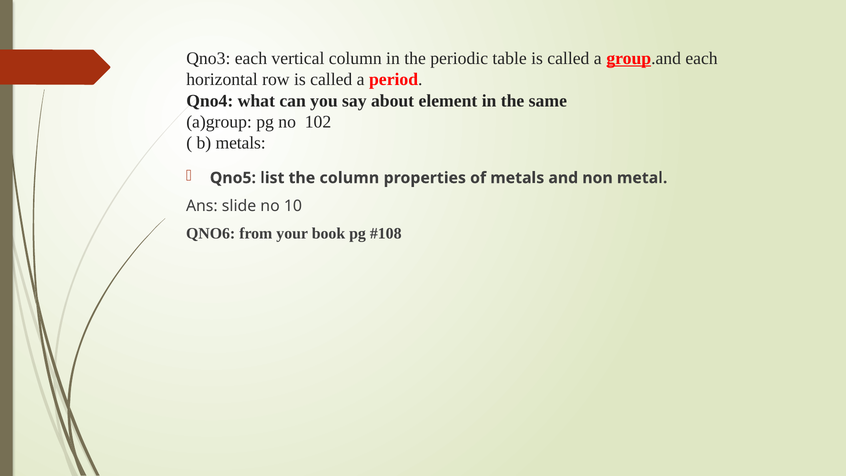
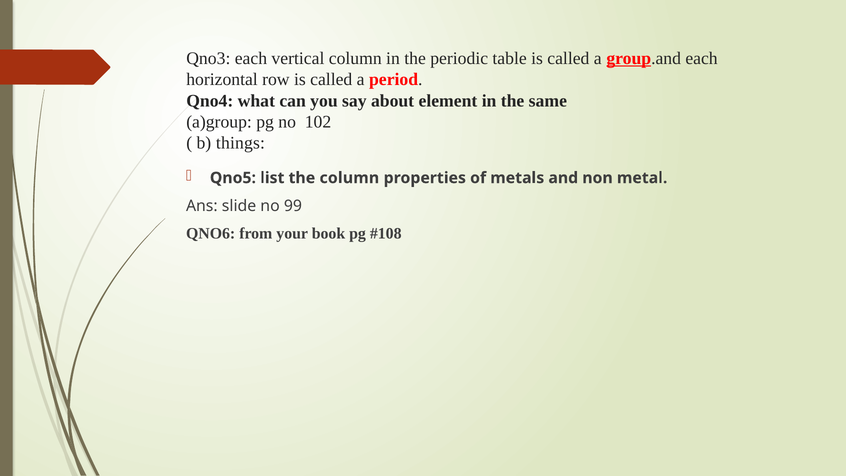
b metals: metals -> things (240, 143)
10: 10 -> 99 (293, 206)
